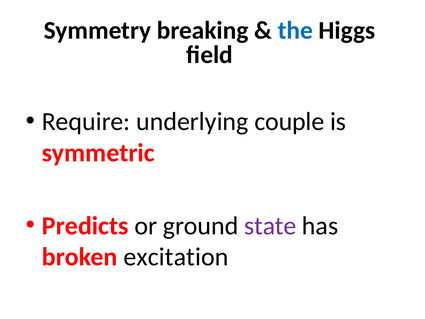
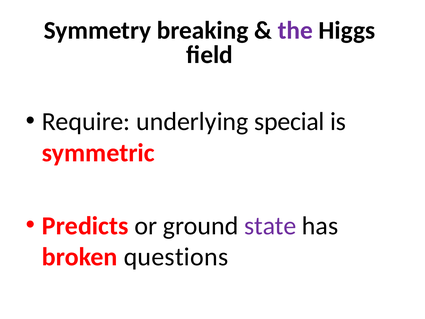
the colour: blue -> purple (295, 30)
couple: couple -> special (289, 122)
excitation: excitation -> questions (176, 257)
